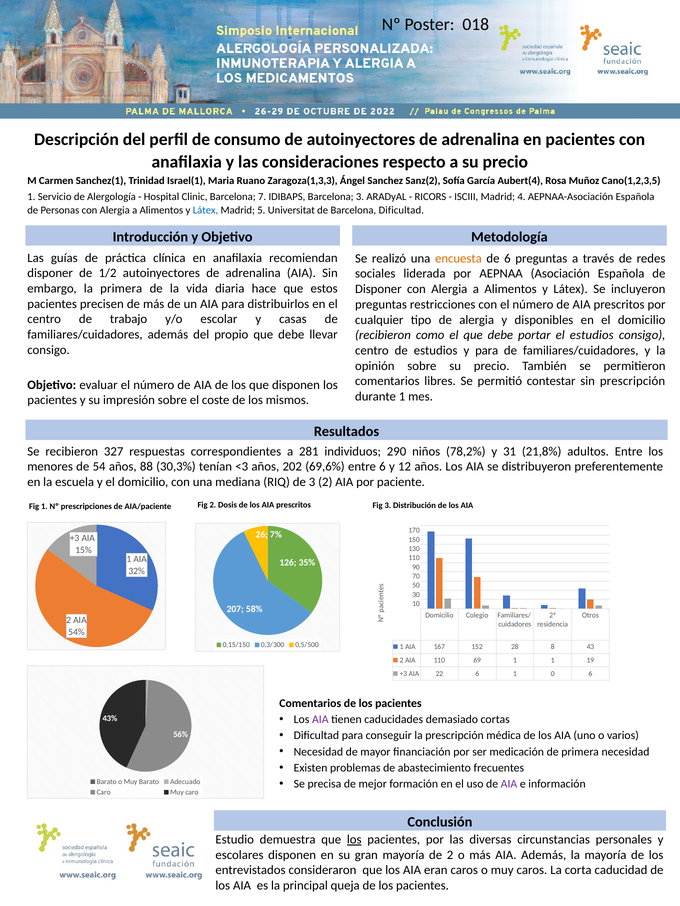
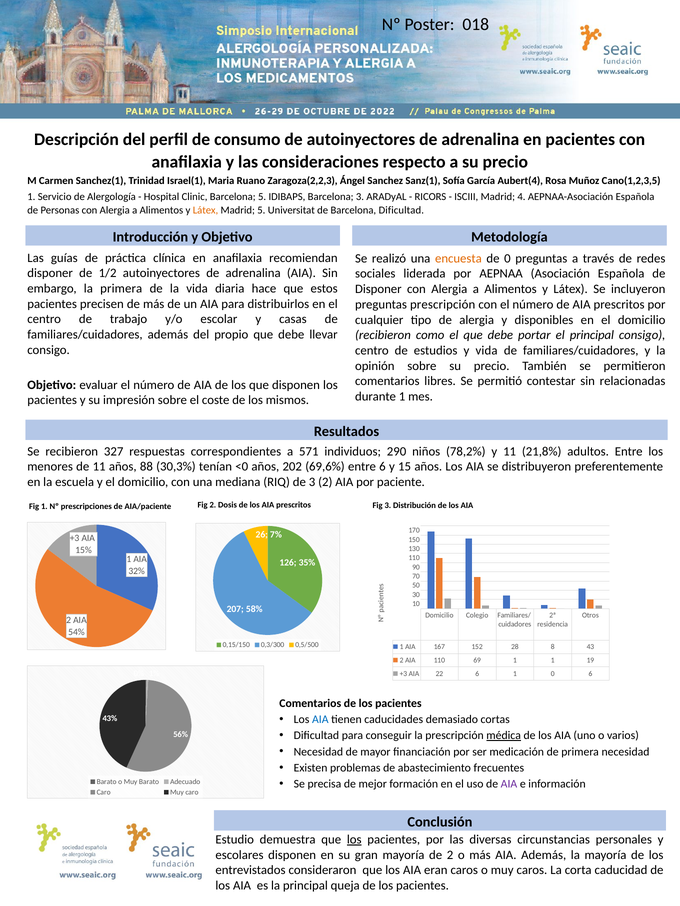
Zaragoza(1,3,3: Zaragoza(1,3,3 -> Zaragoza(2,2,3 (303, 181)
Sanz(2: Sanz(2 -> Sanz(1 (423, 181)
Barcelona 7: 7 -> 5 (262, 197)
Látex colour: blue -> orange (206, 210)
de 6: 6 -> 0 (507, 259)
preguntas restricciones: restricciones -> prescripción (443, 305)
el estudios: estudios -> principal (592, 335)
y para: para -> vida (487, 351)
sin prescripción: prescripción -> relacionadas (633, 381)
281: 281 -> 571 (309, 452)
y 31: 31 -> 11 (510, 452)
de 54: 54 -> 11 (99, 467)
<3: <3 -> <0 (242, 467)
12: 12 -> 15 (405, 467)
AIA colour: purple -> blue (320, 720)
médica underline: none -> present (504, 736)
